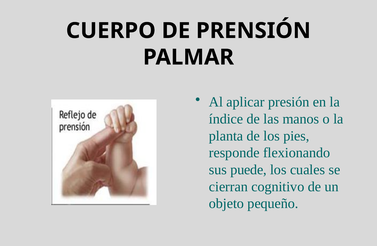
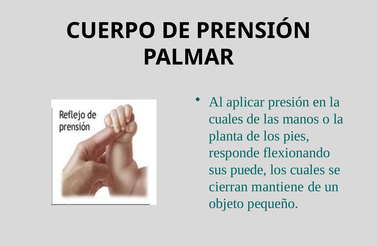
índice: índice -> cuales (226, 119)
cognitivo: cognitivo -> mantiene (278, 186)
